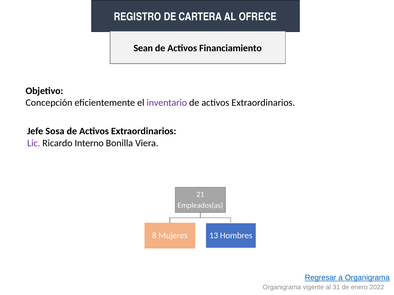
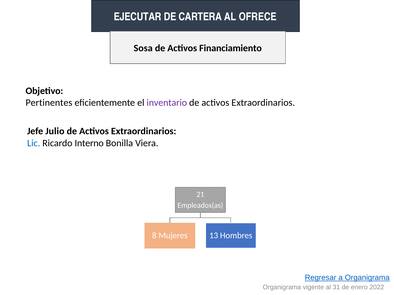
REGISTRO: REGISTRO -> EJECUTAR (138, 17)
Sean: Sean -> Sosa (143, 48)
Concepción: Concepción -> Pertinentes (49, 103)
Sosa: Sosa -> Julio (55, 131)
Lic colour: purple -> blue (34, 143)
